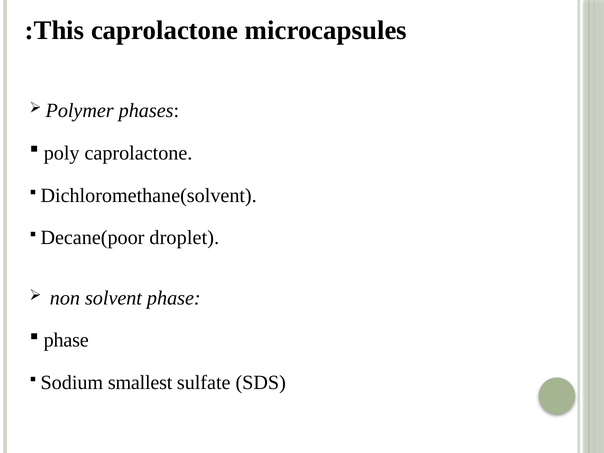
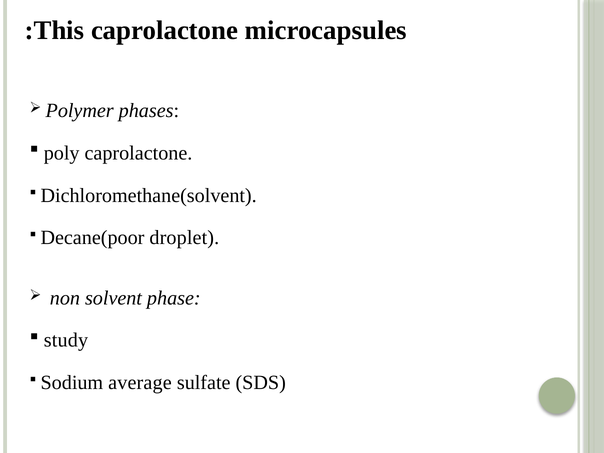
phase: phase -> study (66, 340)
smallest: smallest -> average (140, 383)
